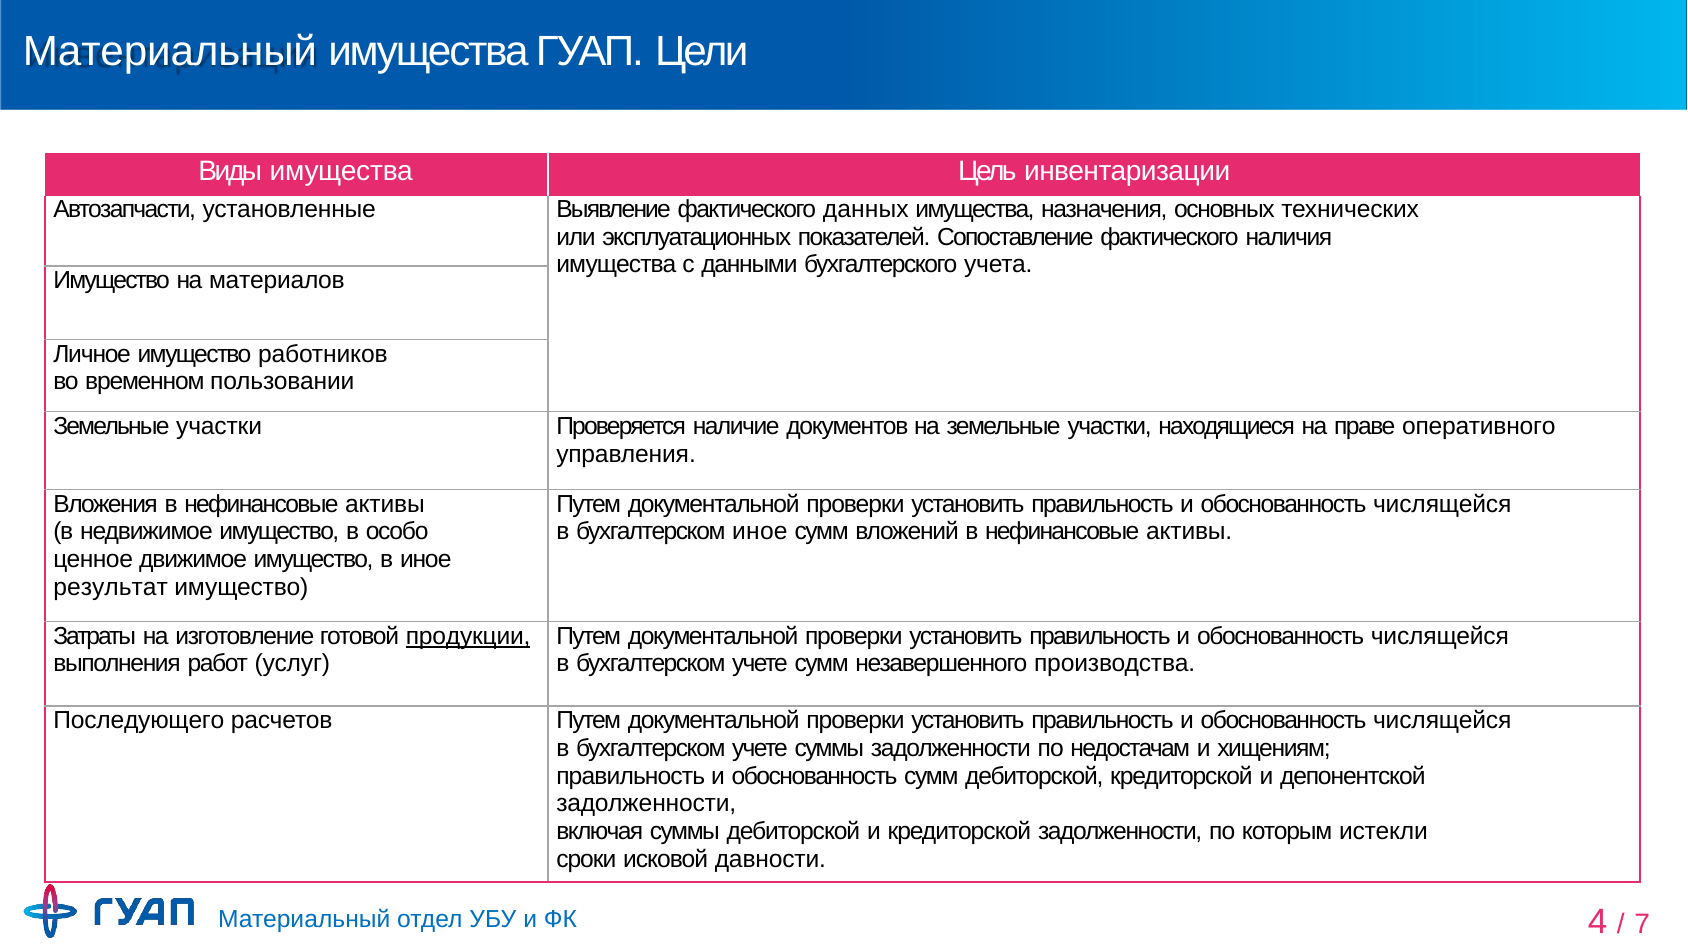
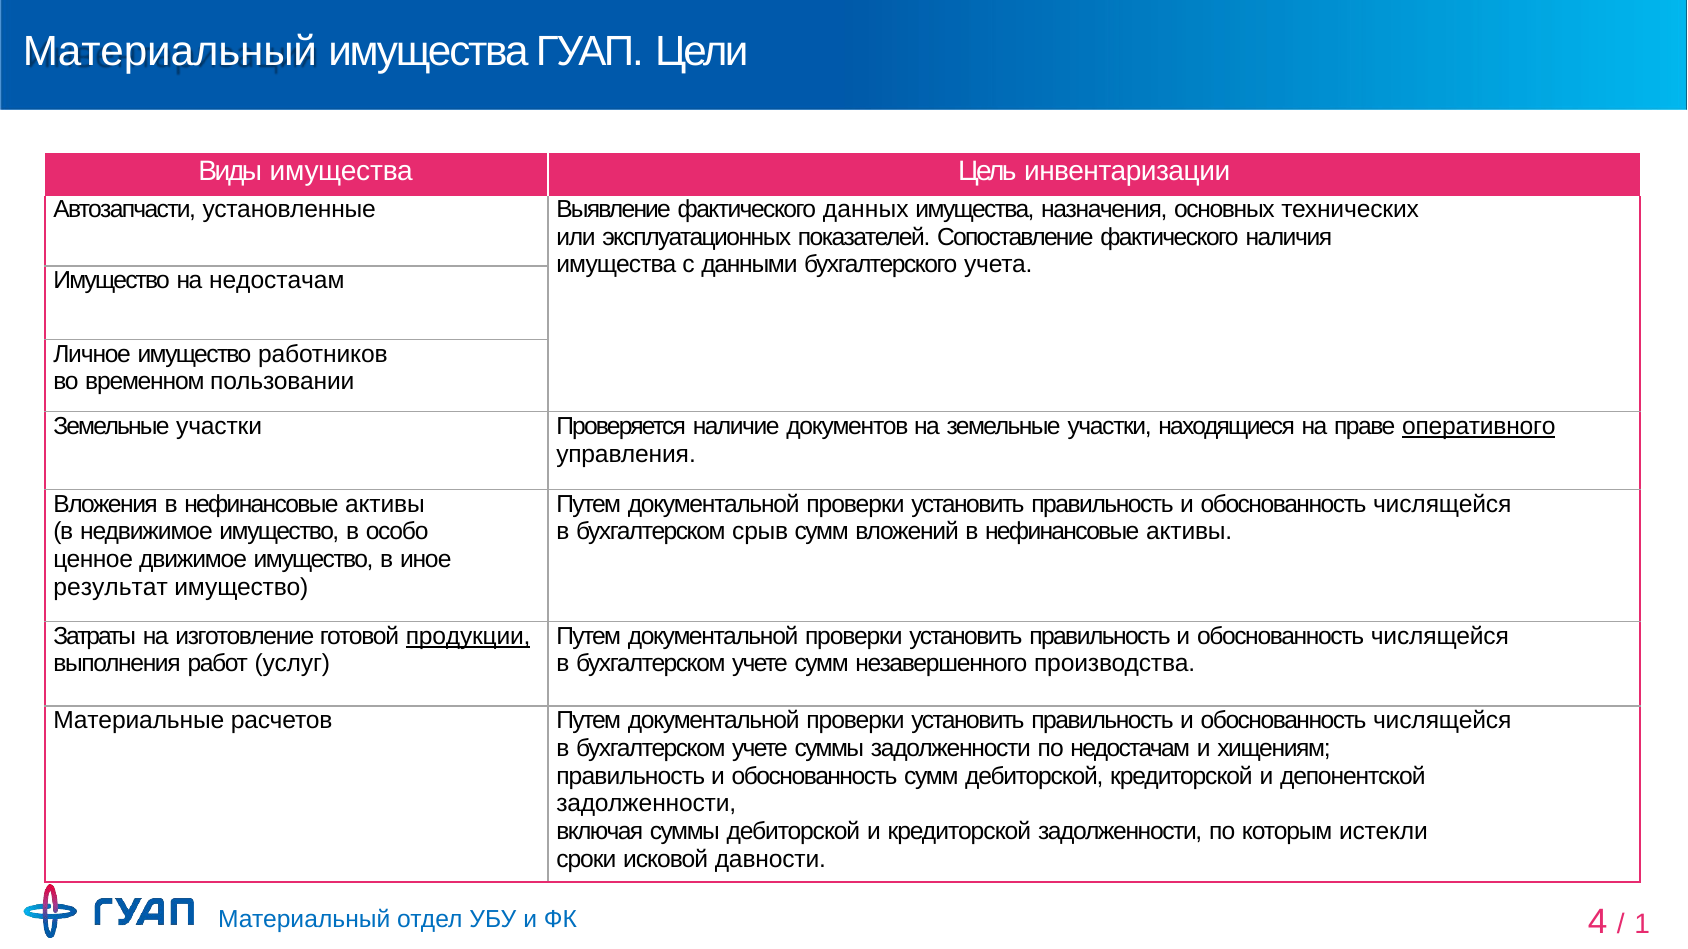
на материалов: материалов -> недостачам (277, 281)
оперативного underline: none -> present (1479, 427)
бухгалтерском иное: иное -> срыв (760, 532)
Последующего: Последующего -> Материальные (139, 721)
7: 7 -> 1 (1642, 924)
